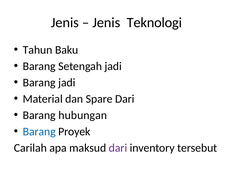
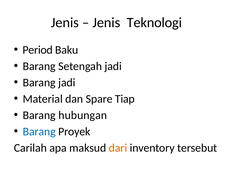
Tahun: Tahun -> Period (38, 50)
Spare Dari: Dari -> Tiap (125, 99)
dari colour: purple -> orange (118, 148)
